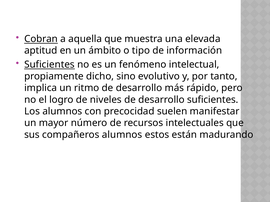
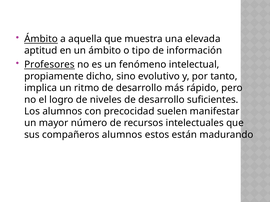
Cobran: Cobran -> Ámbito (41, 39)
Suficientes: Suficientes -> Profesores (49, 65)
